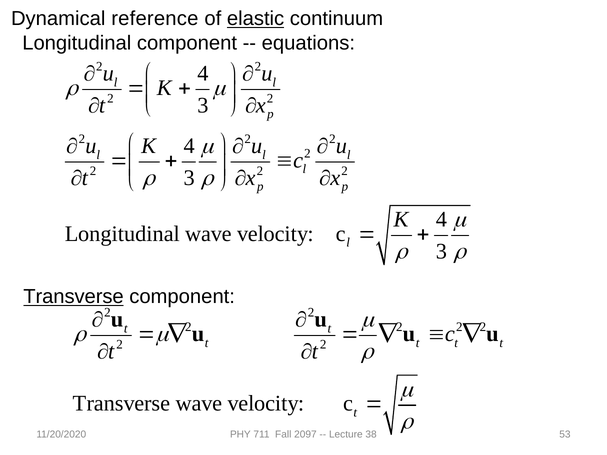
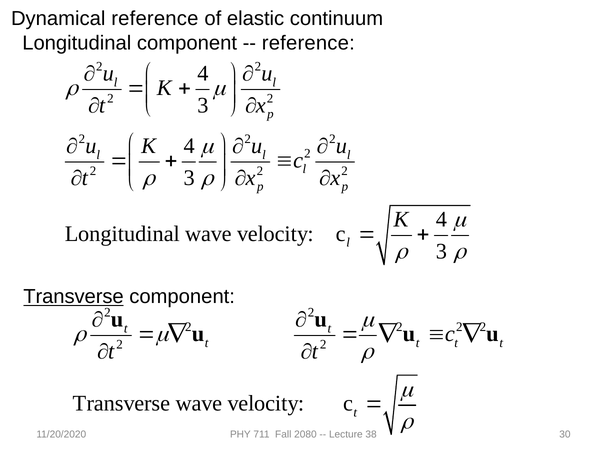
elastic underline: present -> none (256, 19)
equations: equations -> reference (308, 43)
2097: 2097 -> 2080 (305, 435)
53: 53 -> 30 (565, 435)
